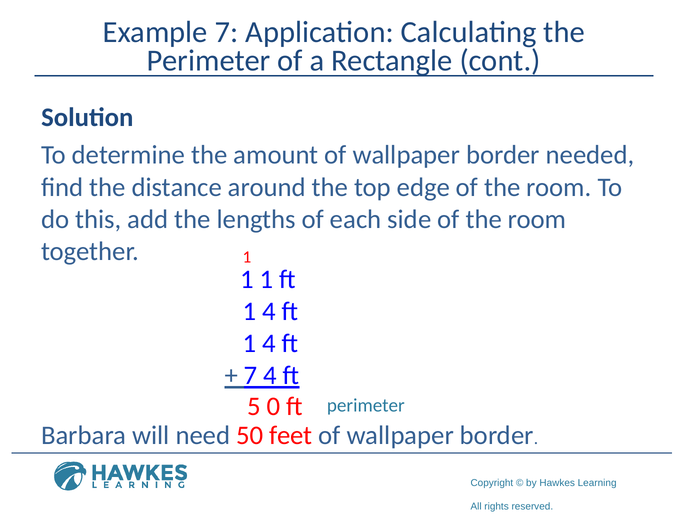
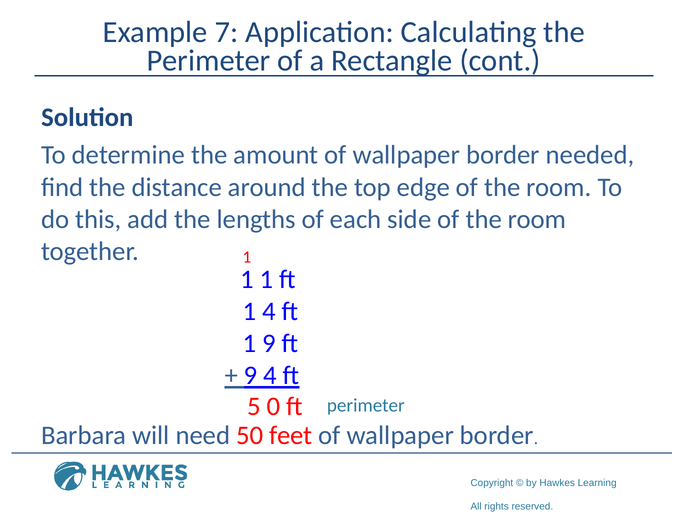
4: 4 -> 9 (269, 344)
7: 7 -> 9 (251, 376)
